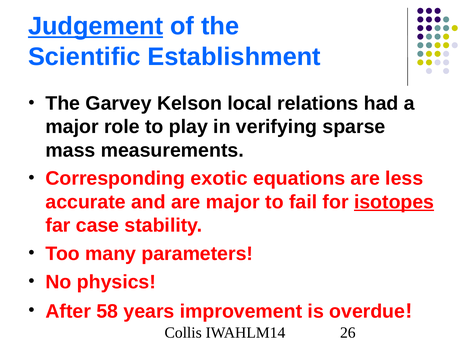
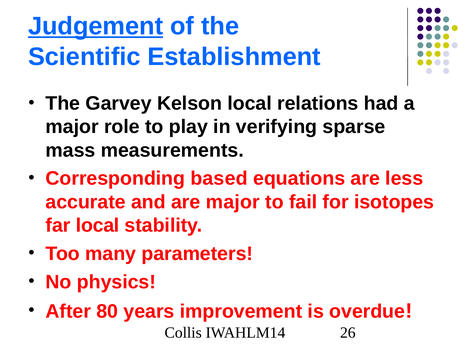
exotic: exotic -> based (219, 179)
isotopes underline: present -> none (394, 202)
far case: case -> local (98, 225)
58: 58 -> 80 (107, 311)
